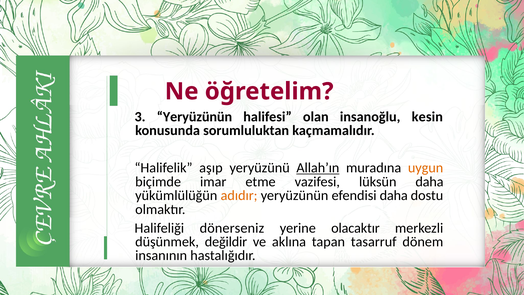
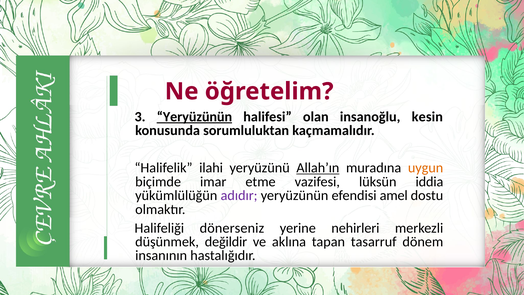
Yeryüzünün underline: none -> present (194, 117)
aşıp: aşıp -> ilahi (211, 168)
lüksün daha: daha -> iddia (429, 182)
adıdır colour: orange -> purple (239, 195)
efendisi daha: daha -> amel (394, 195)
olacaktır: olacaktır -> nehirleri (355, 228)
